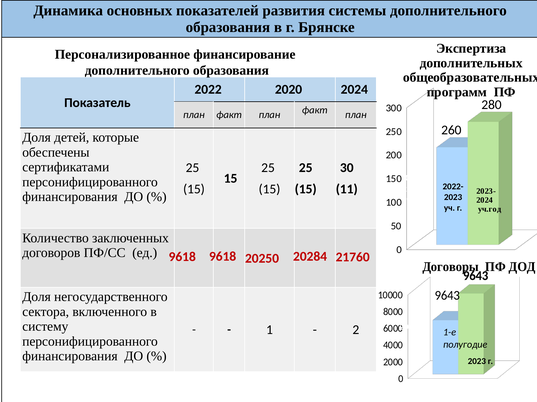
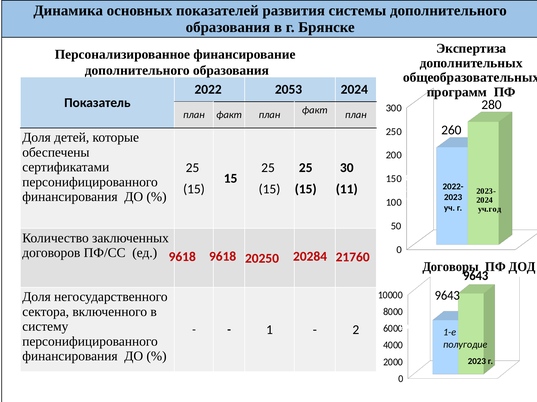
2020: 2020 -> 2053 (289, 90)
